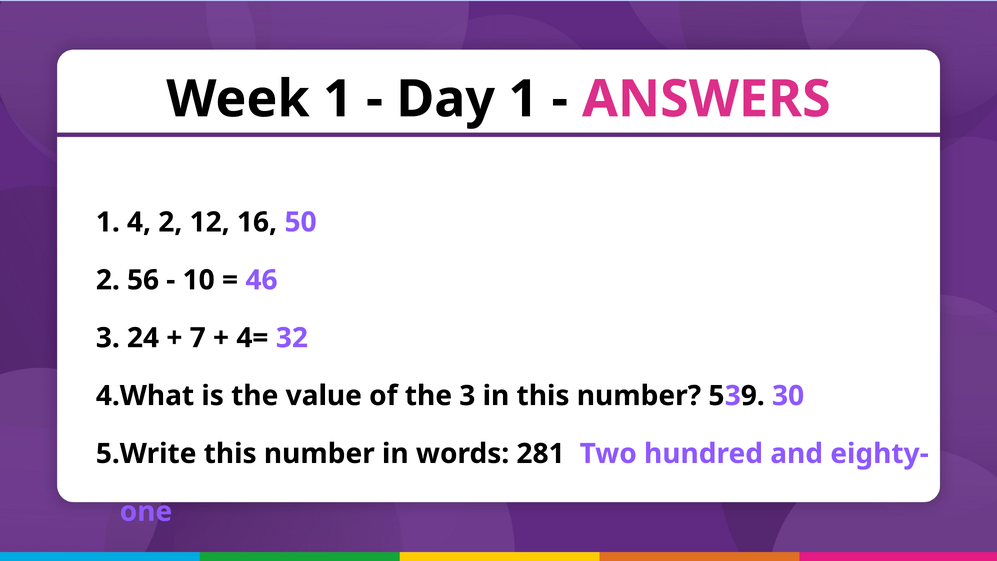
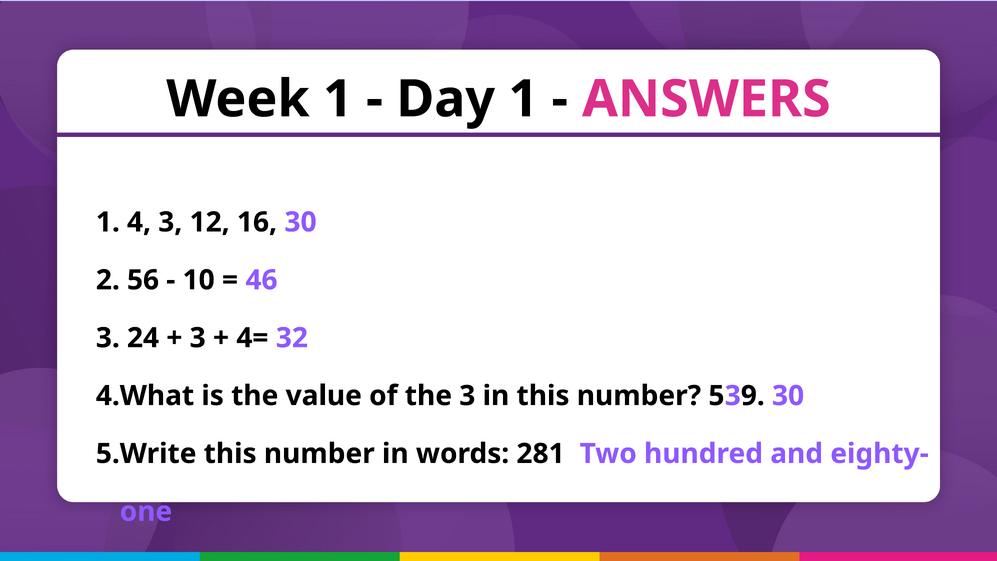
4 2: 2 -> 3 (170, 222)
16 50: 50 -> 30 (301, 222)
7: 7 -> 3 (198, 338)
